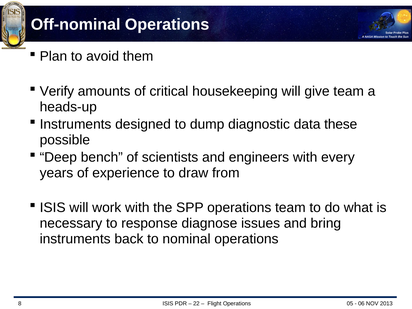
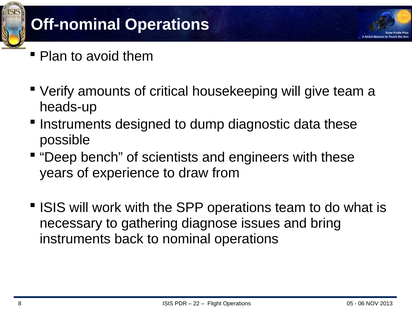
with every: every -> these (338, 157)
response: response -> gathering (150, 223)
